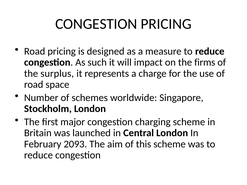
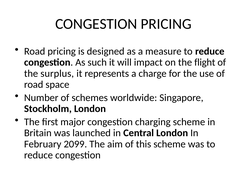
firms: firms -> flight (205, 62)
2093: 2093 -> 2099 (75, 144)
